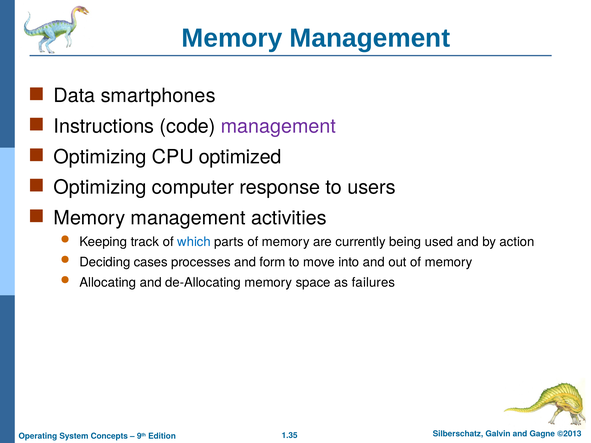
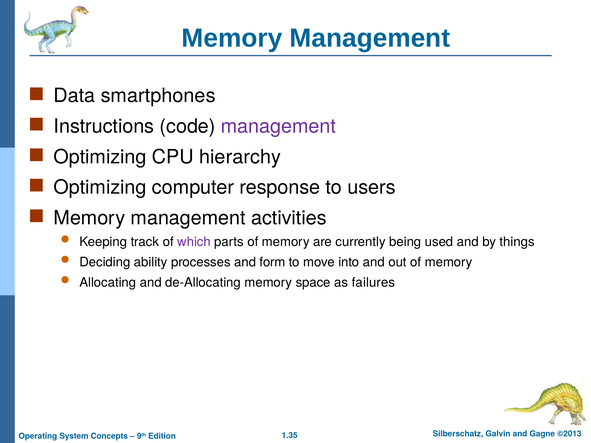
optimized: optimized -> hierarchy (240, 157)
which colour: blue -> purple (194, 242)
action: action -> things (517, 242)
cases: cases -> ability (151, 262)
